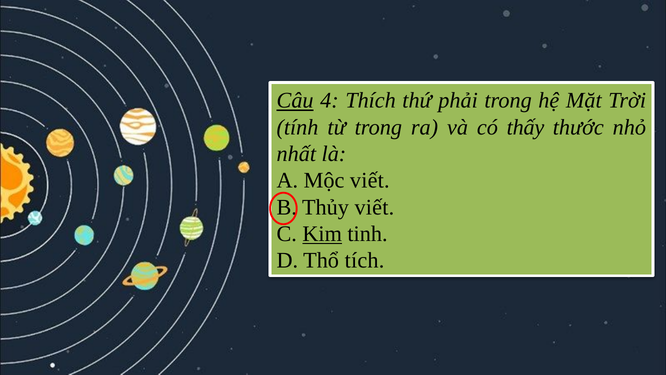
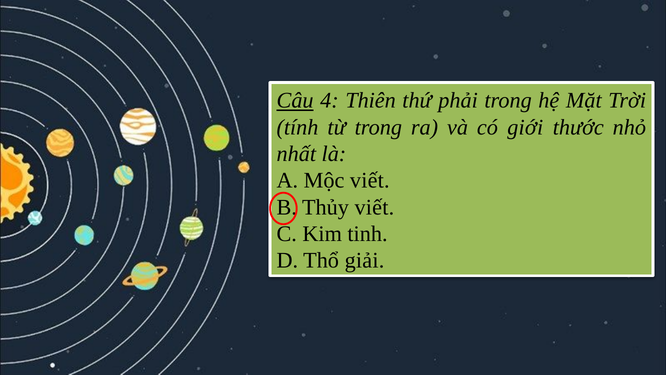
Thích: Thích -> Thiên (371, 101)
thấy: thấy -> giới (525, 127)
Kim underline: present -> none (322, 234)
tích: tích -> giải (364, 260)
